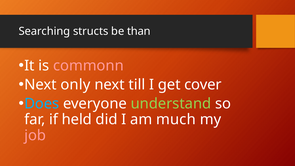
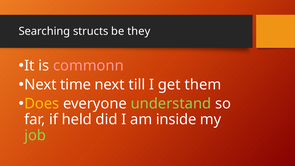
than: than -> they (139, 31)
only: only -> time (76, 85)
cover: cover -> them (203, 85)
Does colour: light blue -> yellow (42, 104)
much: much -> inside (176, 119)
job colour: pink -> light green (35, 135)
